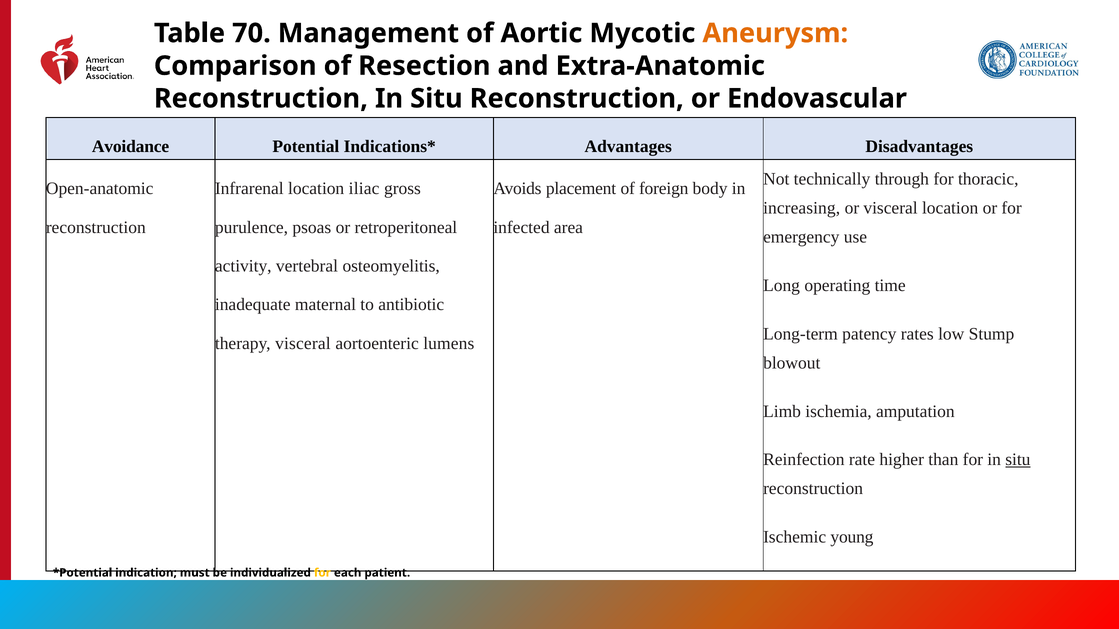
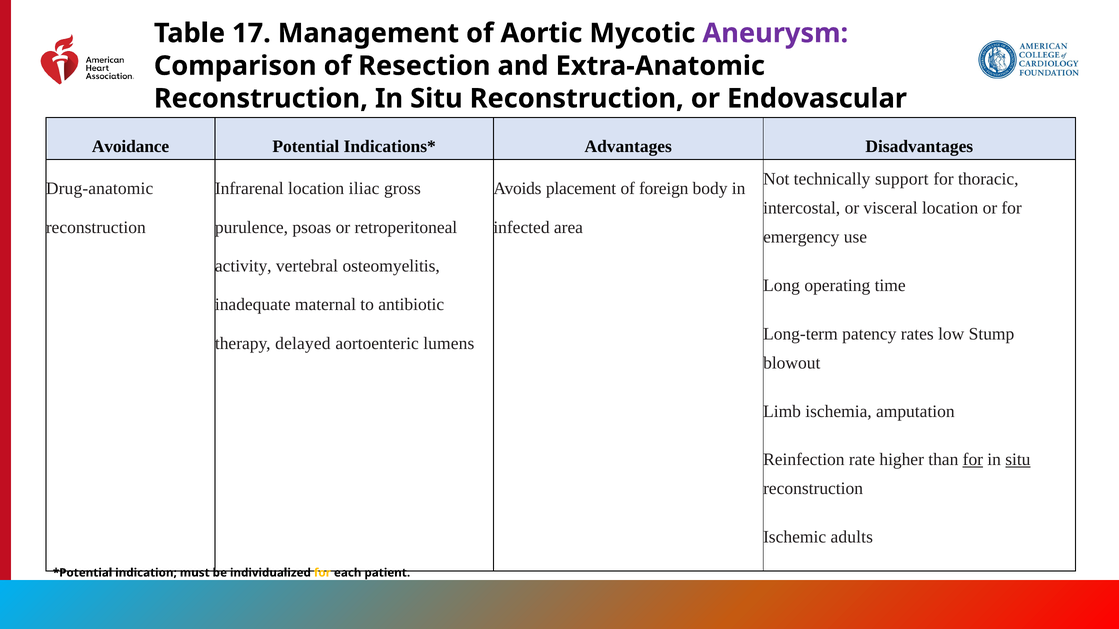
70: 70 -> 17 (251, 33)
Aneurysm colour: orange -> purple (775, 33)
through: through -> support (902, 179)
Open-anatomic: Open-anatomic -> Drug-anatomic (100, 189)
increasing: increasing -> intercostal (802, 208)
therapy visceral: visceral -> delayed (303, 344)
for underline: none -> present (973, 460)
young: young -> adults (852, 537)
